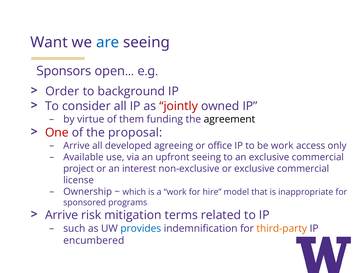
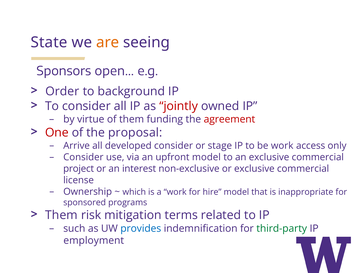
Want: Want -> State (49, 42)
are colour: blue -> orange (108, 42)
agreement colour: black -> red (229, 119)
developed agreeing: agreeing -> consider (174, 146)
office: office -> stage (220, 146)
Available: Available -> Consider (83, 157)
upfront seeing: seeing -> model (206, 157)
Arrive: Arrive -> Them (61, 215)
third-party colour: orange -> green (282, 228)
encumbered: encumbered -> employment (94, 241)
